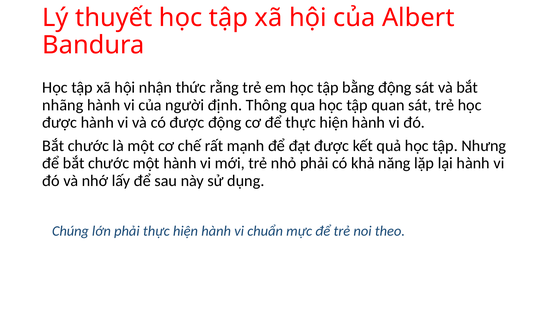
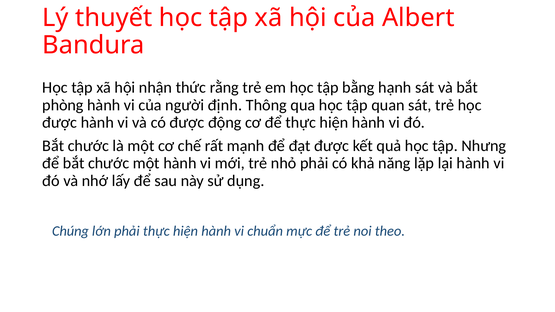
bằng động: động -> hạnh (395, 88)
nhãng: nhãng -> phòng (63, 105)
